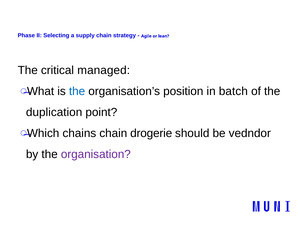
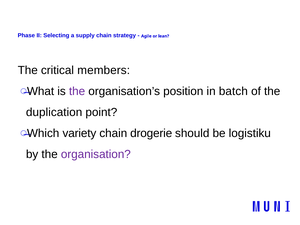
managed: managed -> members (104, 70)
the colour: blue -> purple (77, 91)
chains: chains -> variety (79, 133)
vedndor: vedndor -> logistiku (250, 133)
